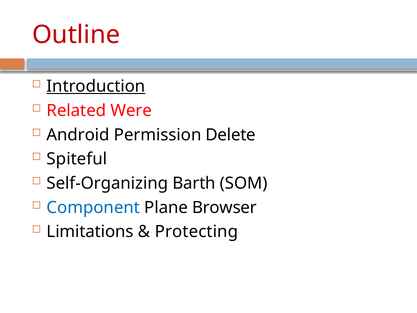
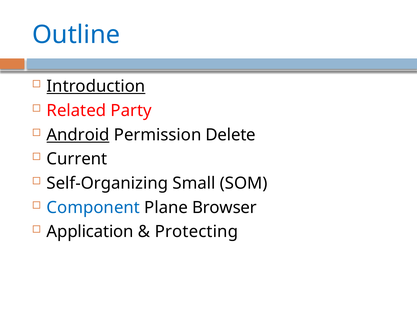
Outline colour: red -> blue (76, 35)
Were: Were -> Party (131, 110)
Android underline: none -> present (78, 135)
Spiteful: Spiteful -> Current (77, 159)
Barth: Barth -> Small (194, 183)
Limitations: Limitations -> Application (90, 232)
